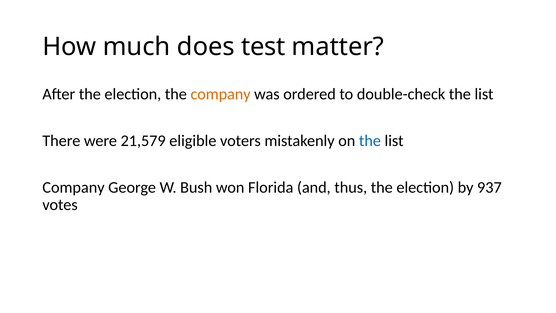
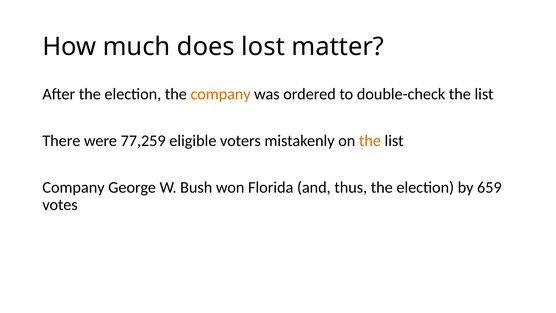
test: test -> lost (263, 47)
21,579: 21,579 -> 77,259 (143, 141)
the colour: blue -> orange (370, 141)
937: 937 -> 659 (489, 187)
